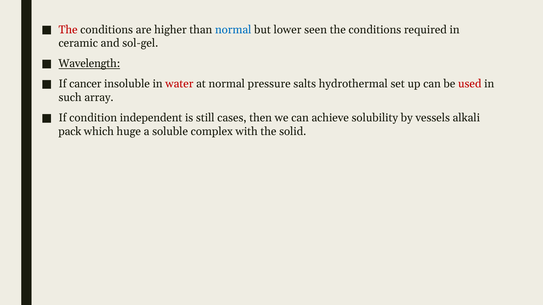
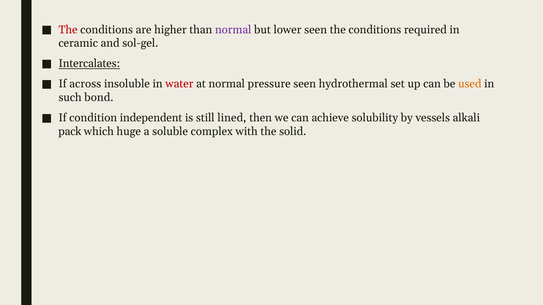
normal colour: blue -> purple (233, 30)
Wavelength: Wavelength -> Intercalates (89, 64)
cancer: cancer -> across (85, 84)
pressure salts: salts -> seen (305, 84)
used colour: red -> orange (470, 84)
array: array -> bond (99, 98)
cases: cases -> lined (232, 118)
